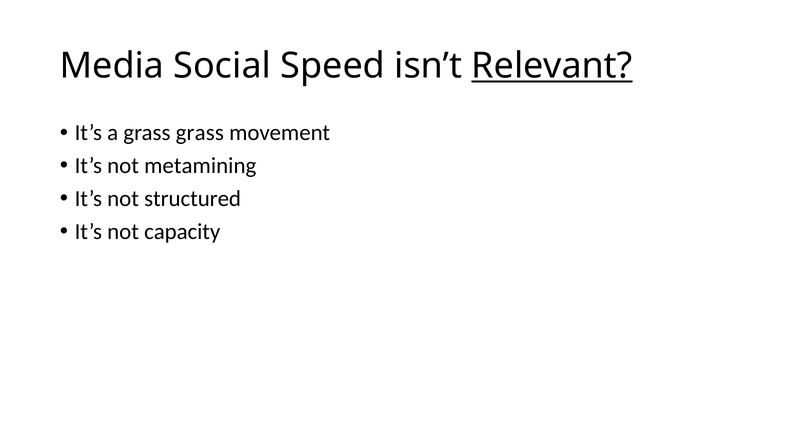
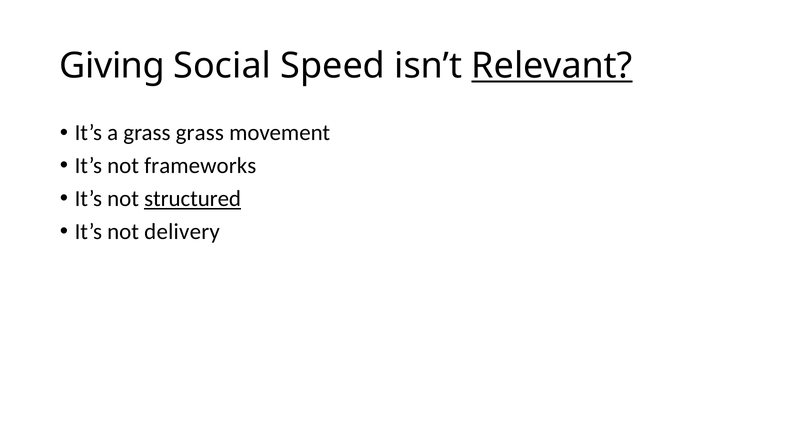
Media: Media -> Giving (112, 66)
metamining: metamining -> frameworks (200, 166)
structured underline: none -> present (193, 199)
capacity: capacity -> delivery (182, 232)
